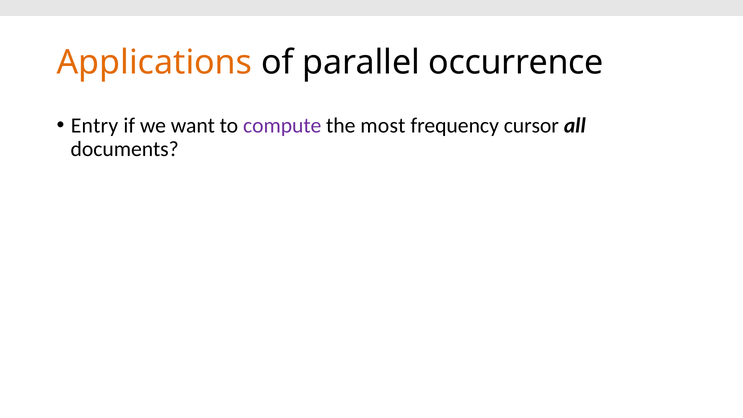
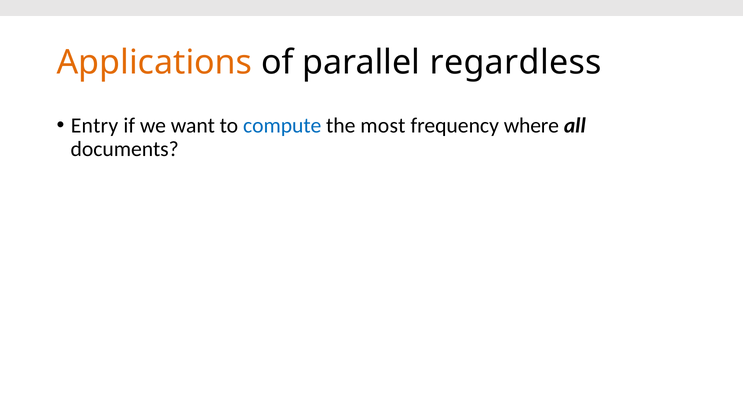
occurrence: occurrence -> regardless (516, 62)
compute colour: purple -> blue (282, 126)
cursor: cursor -> where (531, 126)
